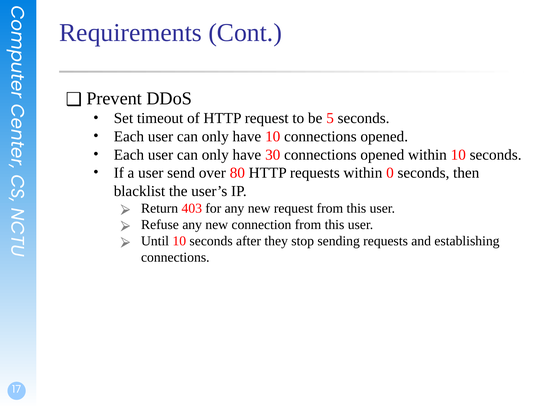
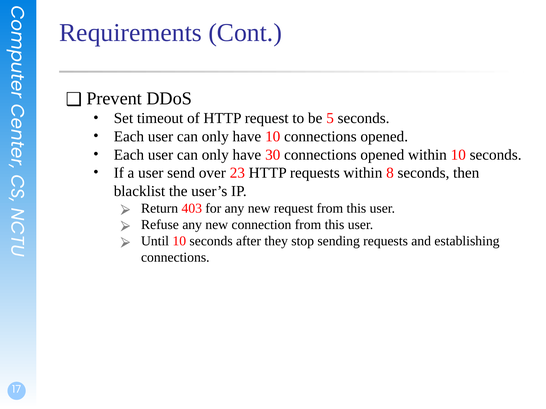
80: 80 -> 23 (237, 173)
0: 0 -> 8 (390, 173)
